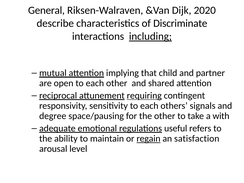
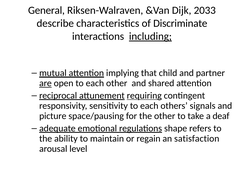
2020: 2020 -> 2033 (205, 10)
are underline: none -> present (45, 83)
degree: degree -> picture (53, 116)
with: with -> deaf (221, 116)
useful: useful -> shape (176, 128)
regain underline: present -> none (148, 139)
